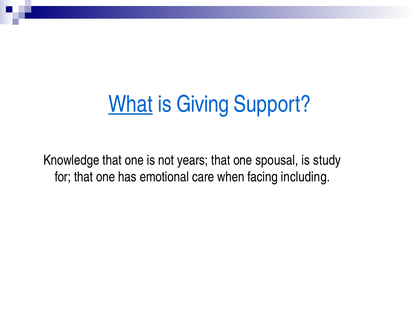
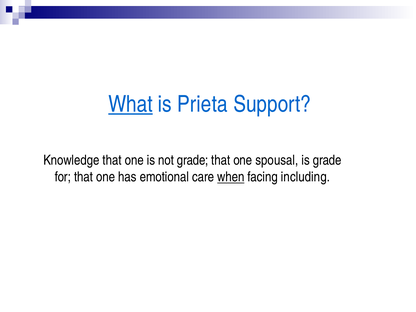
Giving: Giving -> Prieta (202, 104)
not years: years -> grade (193, 160)
is study: study -> grade (327, 160)
when underline: none -> present (231, 177)
